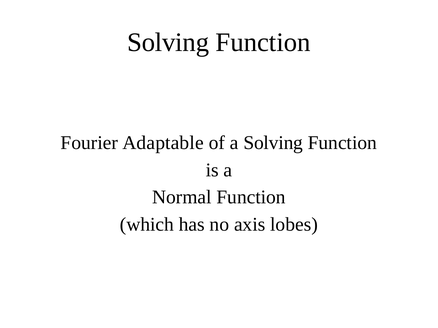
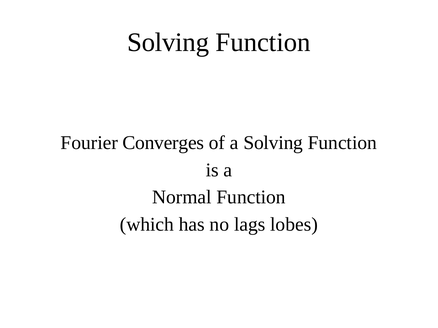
Adaptable: Adaptable -> Converges (163, 143)
axis: axis -> lags (250, 225)
